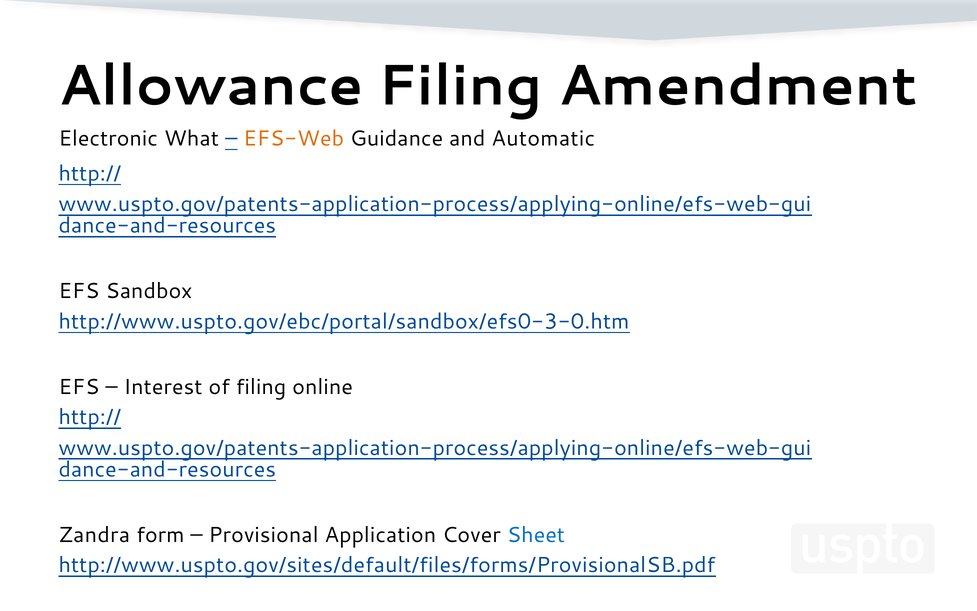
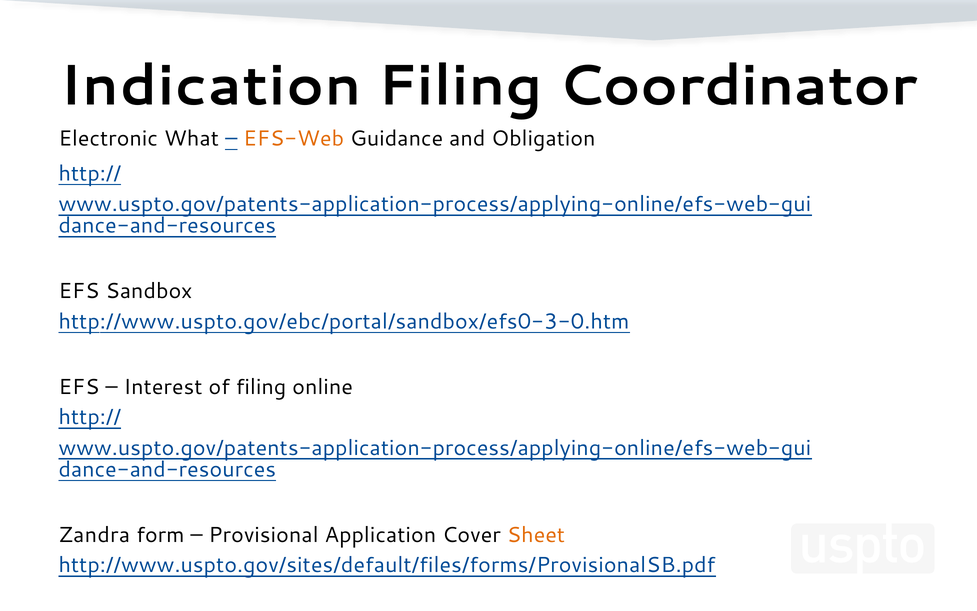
Allowance: Allowance -> Indication (211, 86)
Amendment: Amendment -> Coordinator (738, 86)
Automatic: Automatic -> Obligation (543, 138)
Sheet colour: blue -> orange (536, 535)
